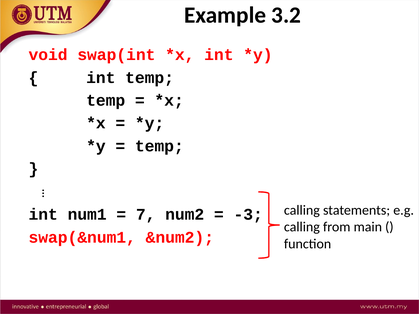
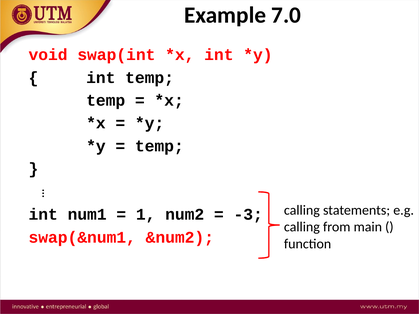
3.2: 3.2 -> 7.0 (286, 15)
7: 7 -> 1 (146, 215)
